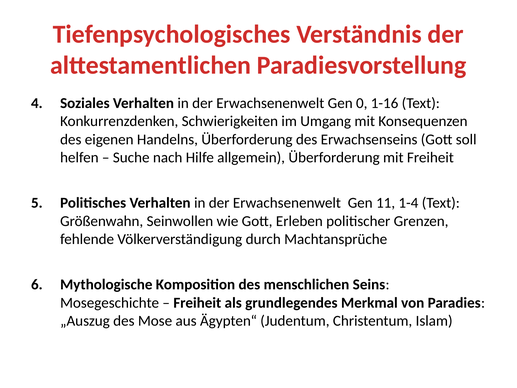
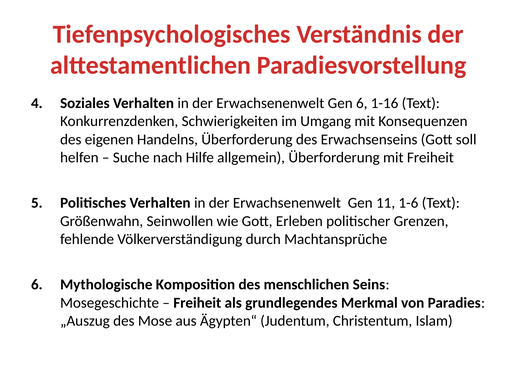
Gen 0: 0 -> 6 (362, 103)
1-4: 1-4 -> 1-6 (408, 203)
